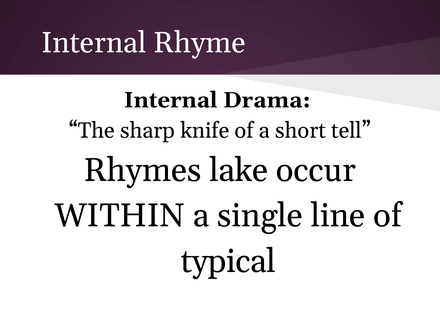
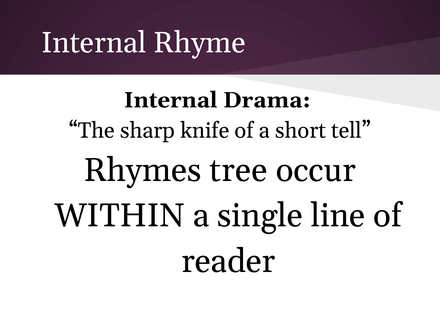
lake: lake -> tree (239, 170)
typical: typical -> reader (228, 261)
